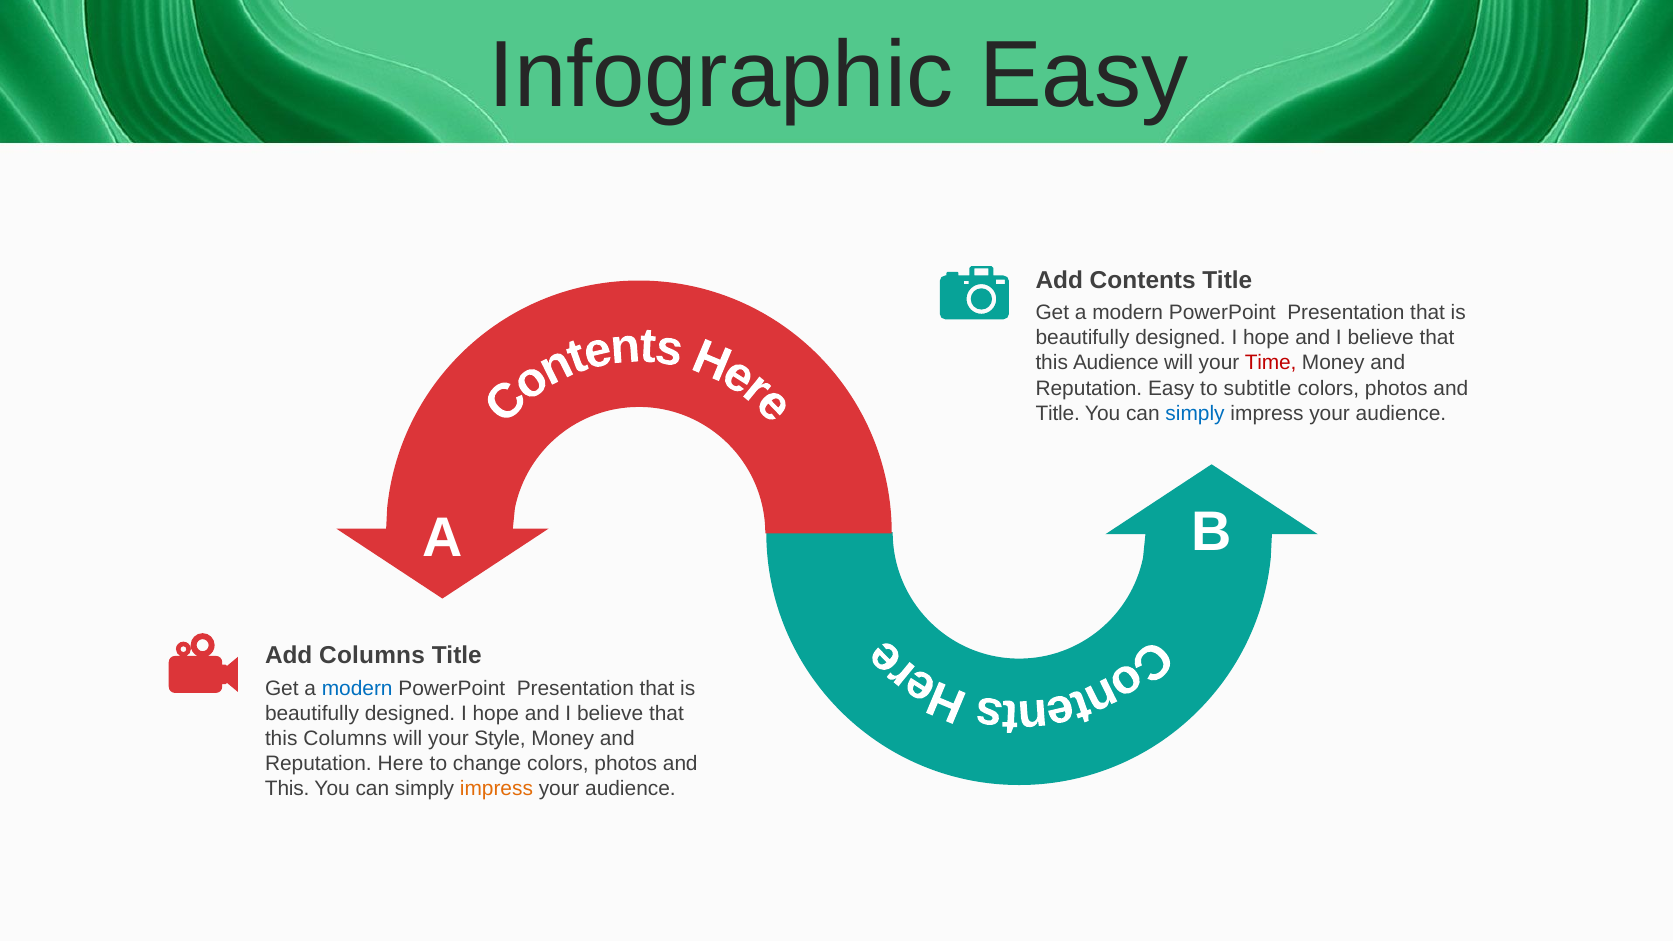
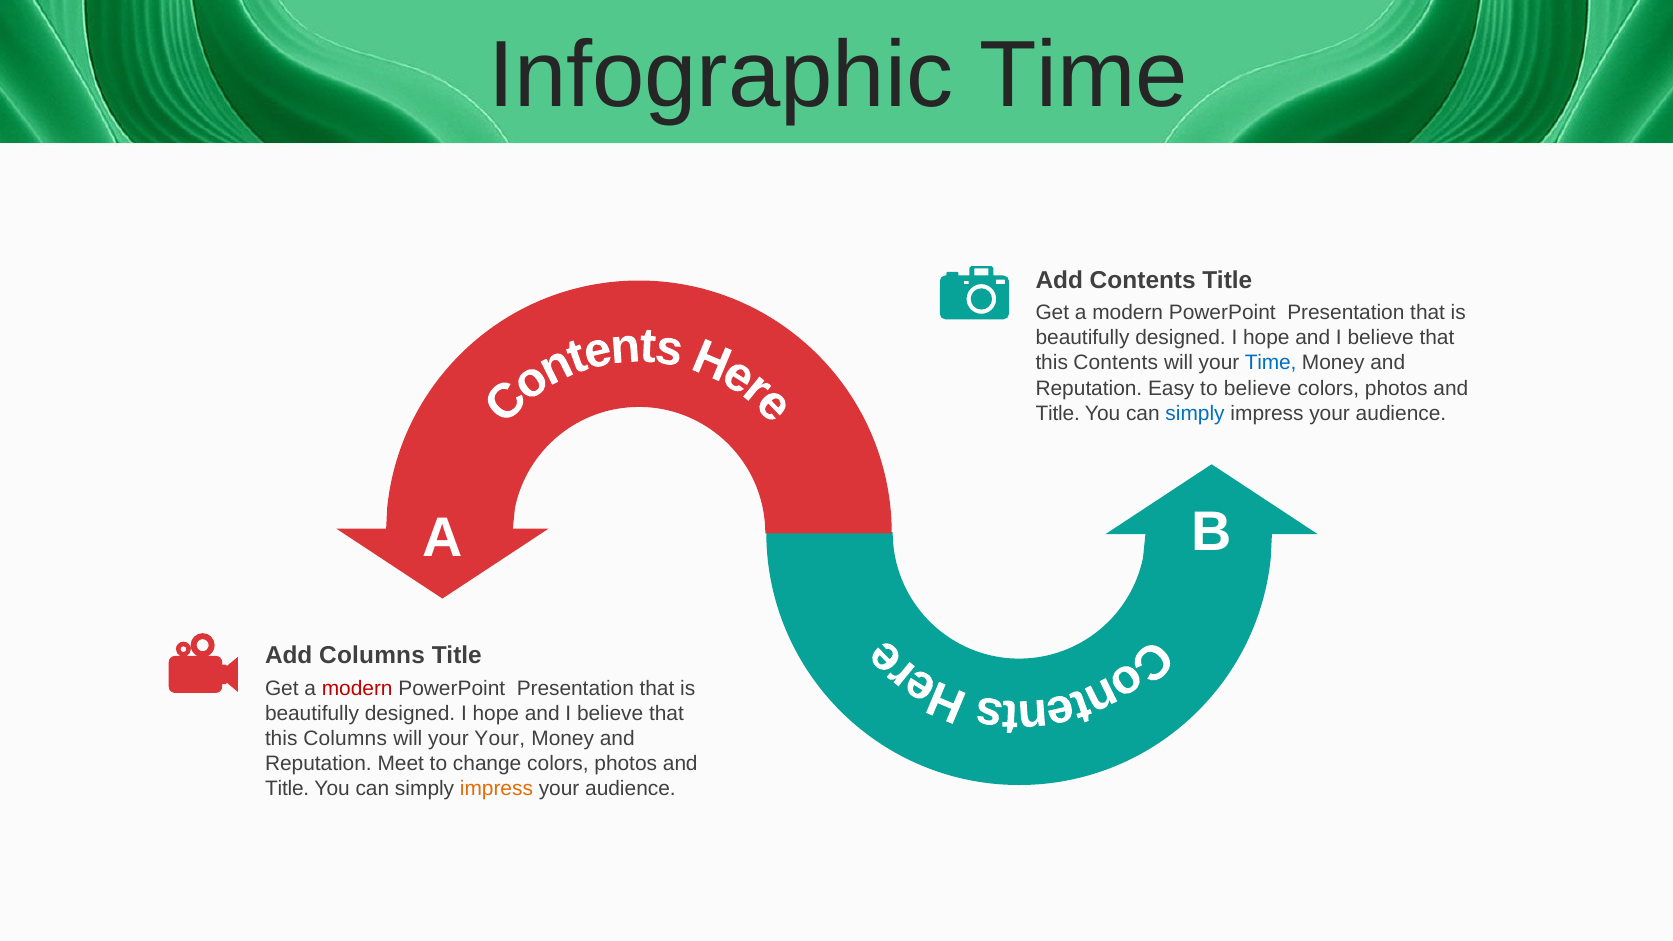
Infographic Easy: Easy -> Time (1084, 76)
this Audience: Audience -> Contents (1116, 363)
Time colour: red -> blue (1271, 363)
to subtitle: subtitle -> believe (1257, 388)
modern colour: blue -> red (357, 688)
your Style: Style -> Your (500, 738)
Here: Here -> Meet (401, 763)
This: This -> Title (287, 789)
